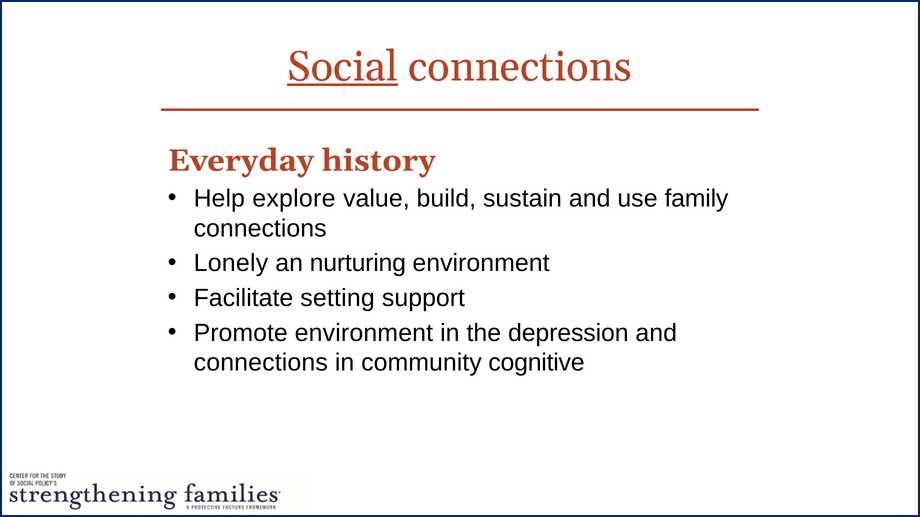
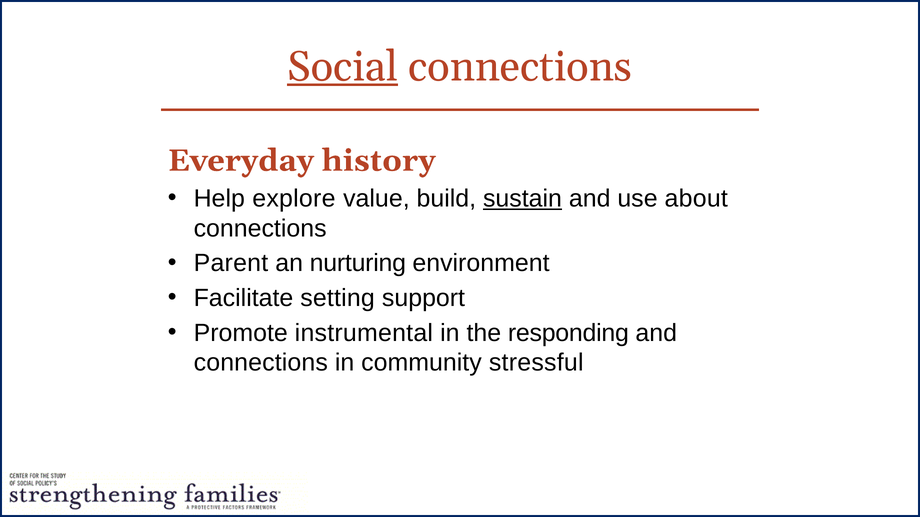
sustain underline: none -> present (522, 199)
family: family -> about (696, 199)
Lonely: Lonely -> Parent (231, 263)
Promote environment: environment -> instrumental (364, 333)
depression: depression -> responding (568, 333)
cognitive: cognitive -> stressful (536, 363)
